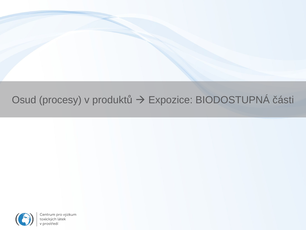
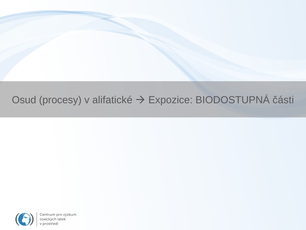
produktů: produktů -> alifatické (112, 100)
